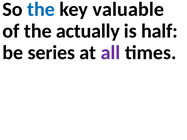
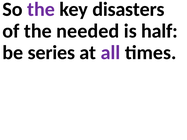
the colour: blue -> purple (41, 9)
valuable: valuable -> disasters (128, 9)
actually: actually -> needed (88, 31)
